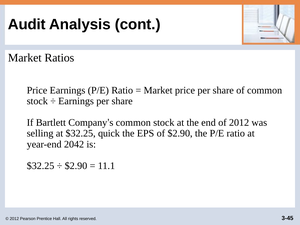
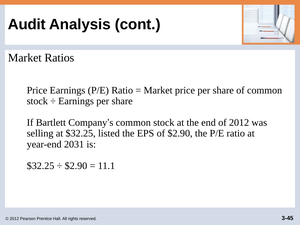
quick: quick -> listed (109, 133)
2042: 2042 -> 2031 (74, 144)
